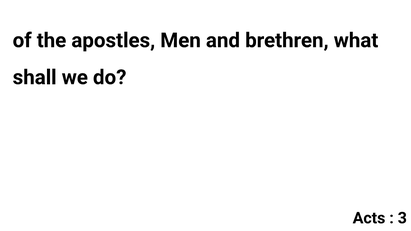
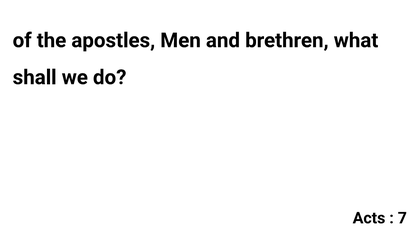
3: 3 -> 7 (402, 218)
